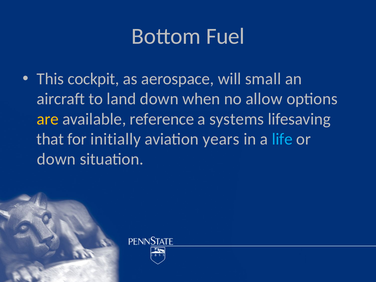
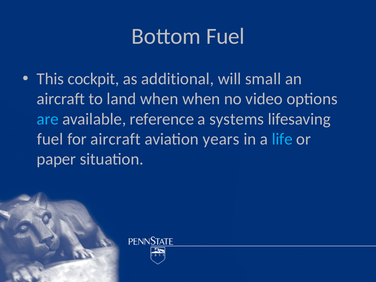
aerospace: aerospace -> additional (178, 79)
land down: down -> when (159, 99)
allow: allow -> video (264, 99)
are colour: yellow -> light blue (48, 119)
that: that -> fuel (50, 139)
for initially: initially -> aircraft (116, 139)
down: down -> paper (56, 159)
